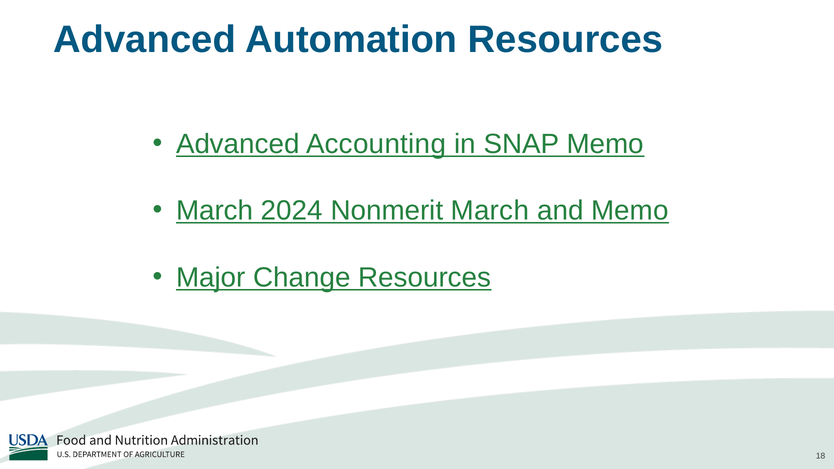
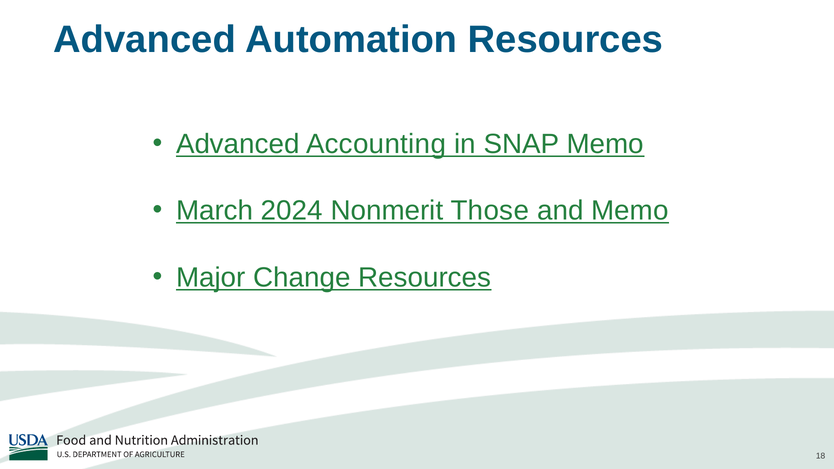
Nonmerit March: March -> Those (490, 211)
